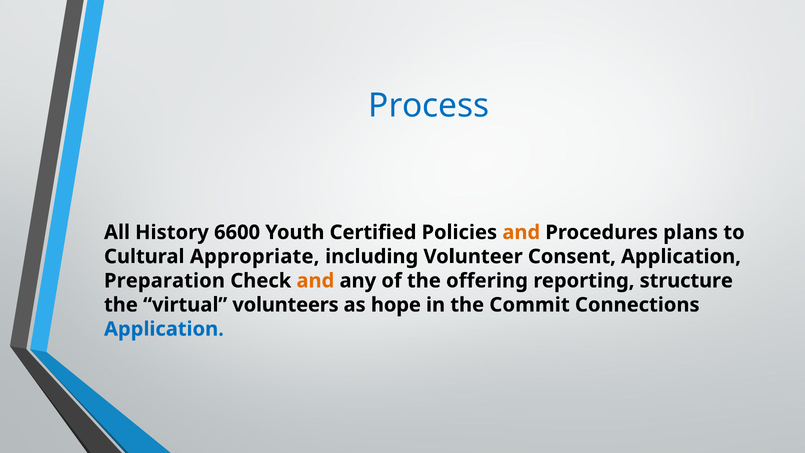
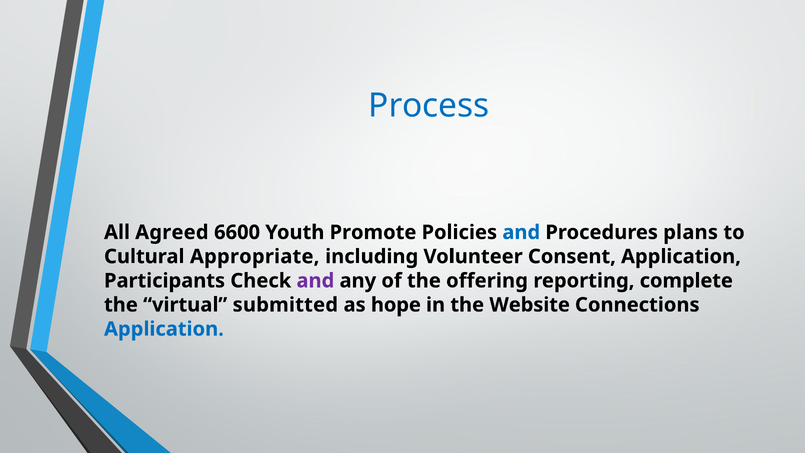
History: History -> Agreed (172, 232)
Certified: Certified -> Promote (373, 232)
and colour: orange -> blue (521, 232)
Preparation: Preparation -> Participants (165, 281)
and colour: orange -> purple (315, 281)
structure: structure -> complete (686, 281)
volunteers: volunteers -> submitted (285, 305)
Commit: Commit -> Website (530, 305)
